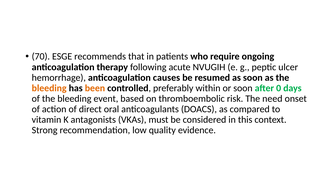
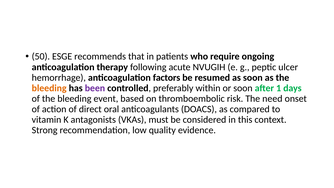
70: 70 -> 50 (41, 56)
causes: causes -> factors (167, 78)
been colour: orange -> purple (95, 88)
0: 0 -> 1 (279, 88)
